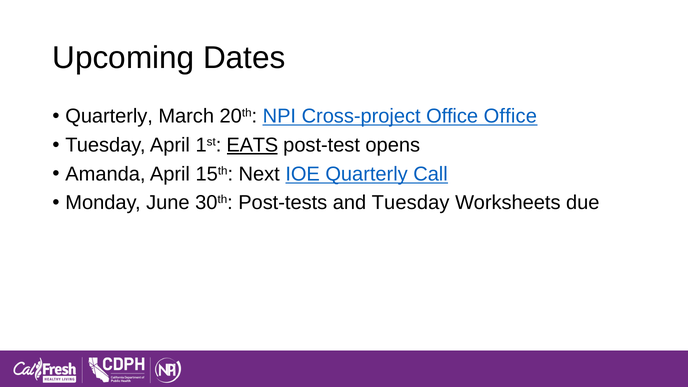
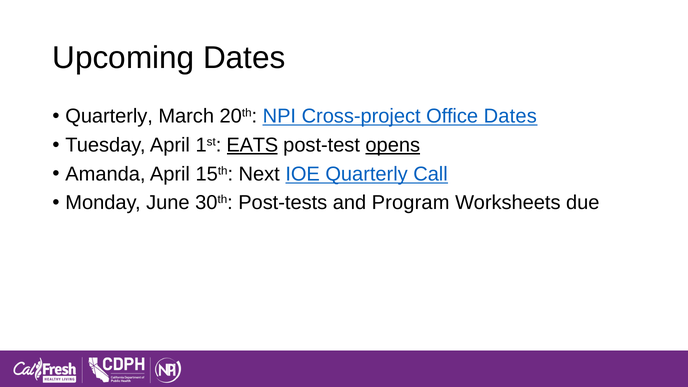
Office Office: Office -> Dates (510, 116)
opens underline: none -> present (393, 145)
and Tuesday: Tuesday -> Program (411, 203)
